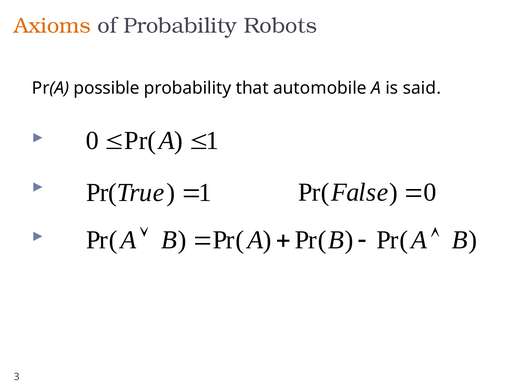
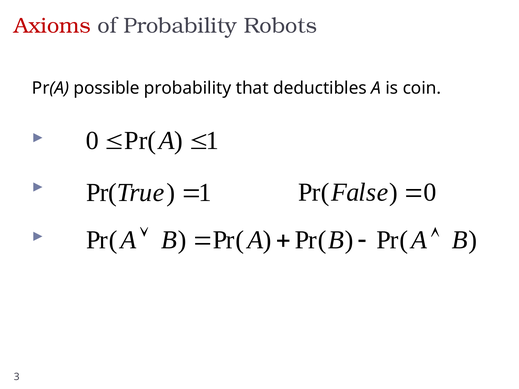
Axioms colour: orange -> red (52, 26)
automobile: automobile -> deductibles (320, 88)
said: said -> coin (422, 88)
